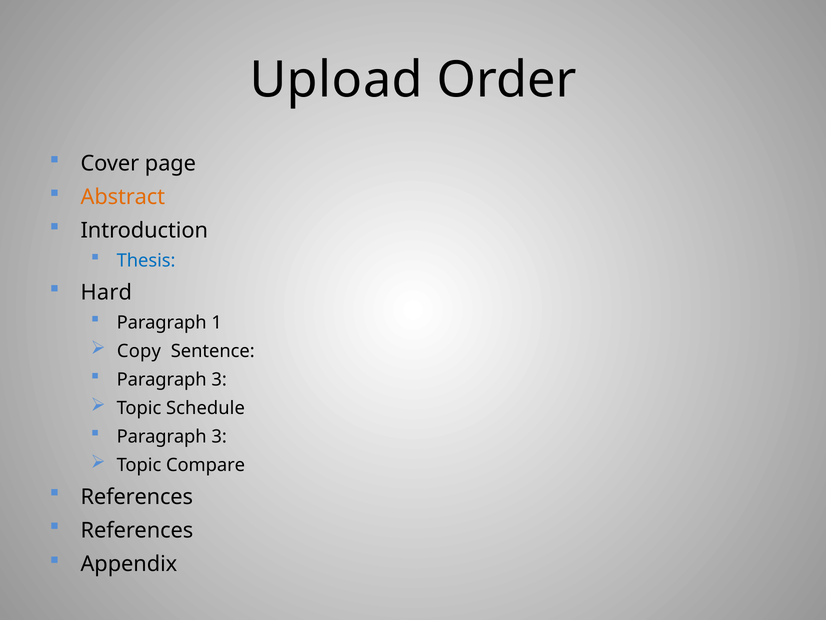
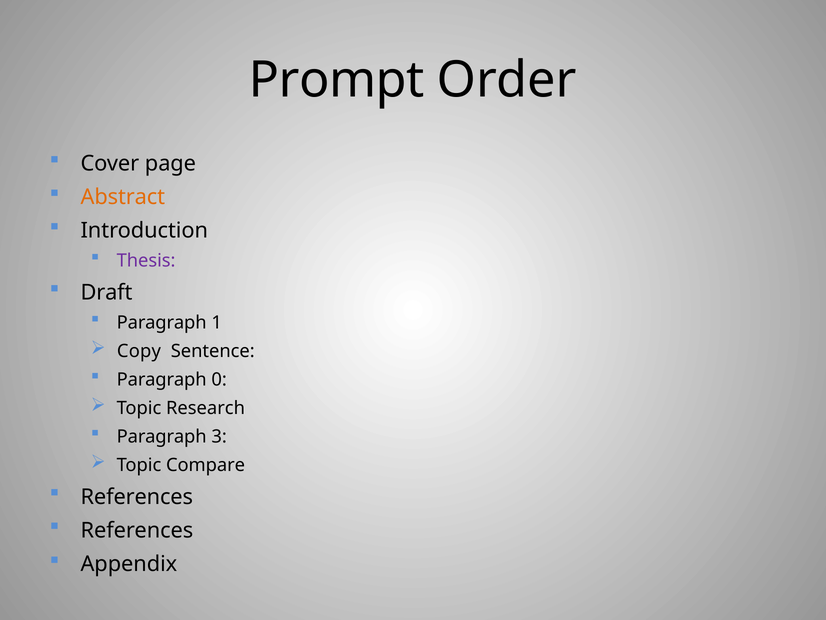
Upload: Upload -> Prompt (337, 80)
Thesis colour: blue -> purple (146, 261)
Hard: Hard -> Draft (106, 292)
3: 3 -> 0 (219, 379)
Schedule: Schedule -> Research (206, 408)
